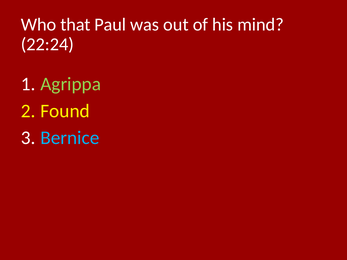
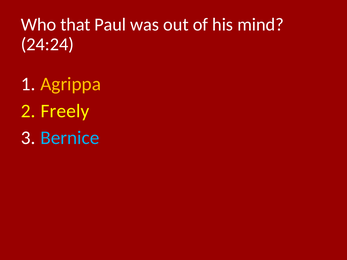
22:24: 22:24 -> 24:24 (47, 44)
Agrippa colour: light green -> yellow (71, 84)
Found: Found -> Freely (65, 111)
